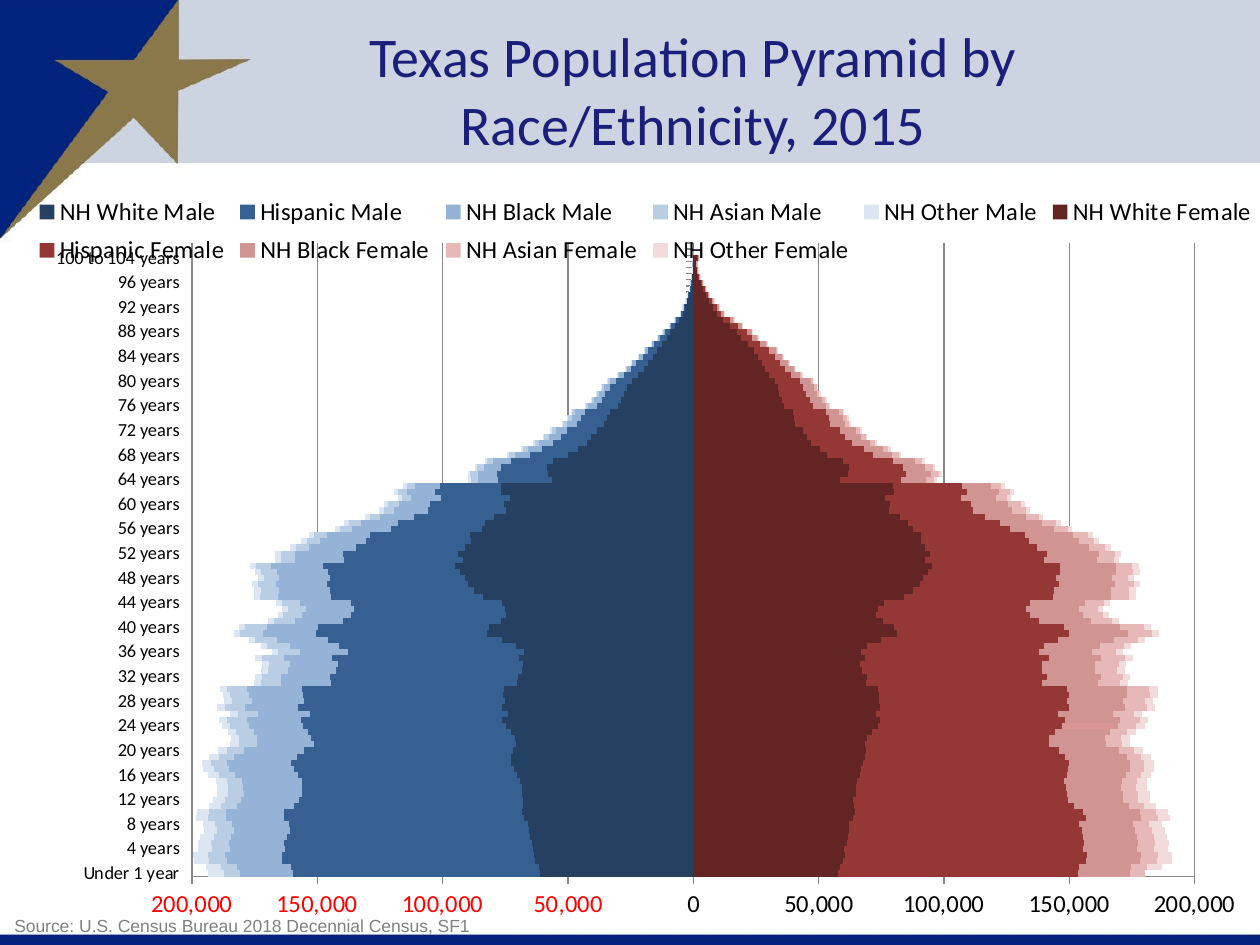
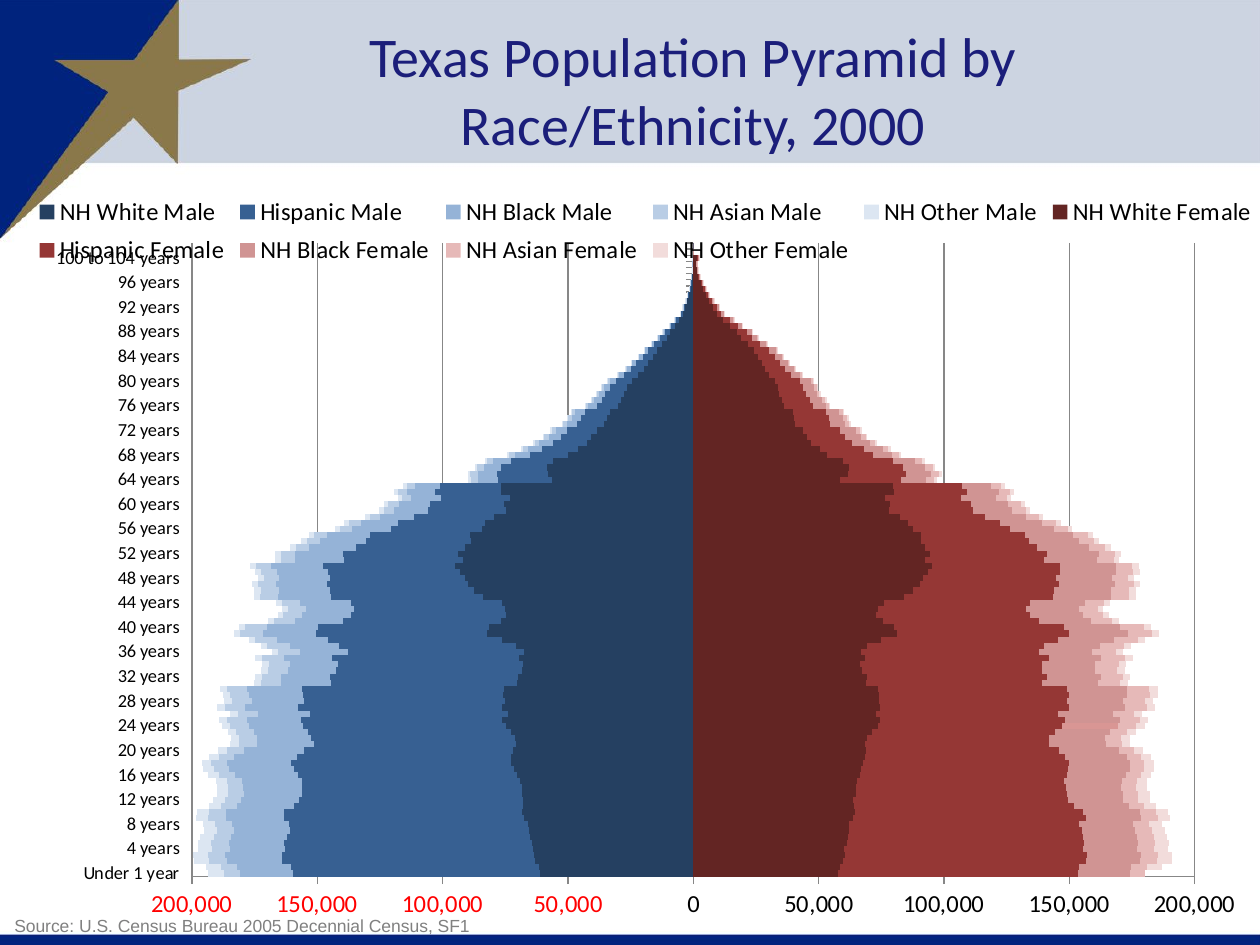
2015: 2015 -> 2000 (868, 127)
2018: 2018 -> 2005 (262, 927)
